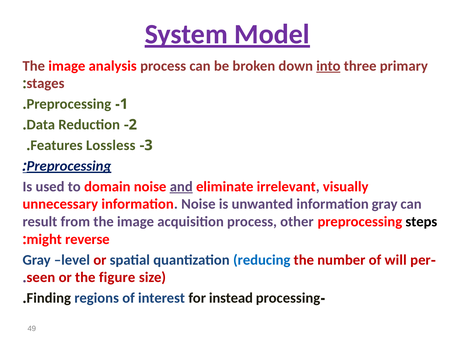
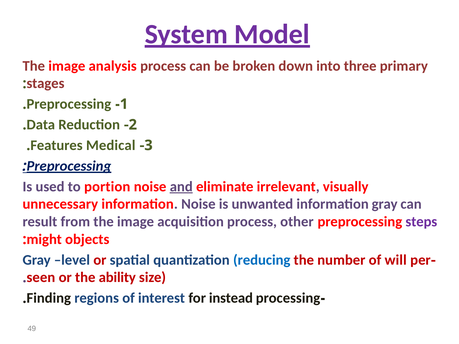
into underline: present -> none (328, 66)
Lossless: Lossless -> Medical (111, 145)
domain: domain -> portion (107, 187)
steps colour: black -> purple (421, 222)
reverse: reverse -> objects (87, 239)
figure: figure -> ability (117, 278)
